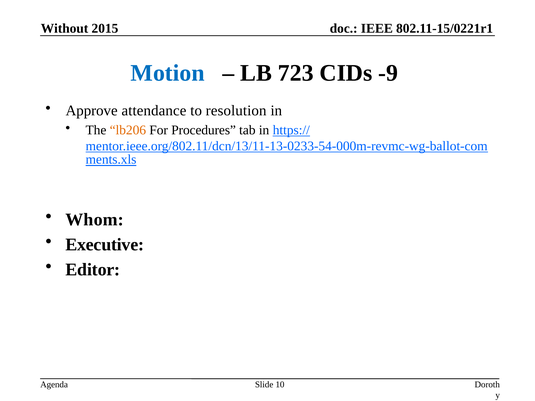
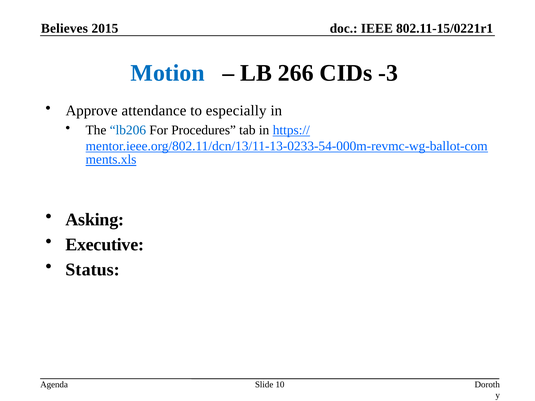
Without: Without -> Believes (64, 29)
723: 723 -> 266 (296, 73)
-9: -9 -> -3 (388, 73)
resolution: resolution -> especially (236, 111)
lb206 colour: orange -> blue (128, 130)
Whom: Whom -> Asking (95, 220)
Editor: Editor -> Status (93, 270)
